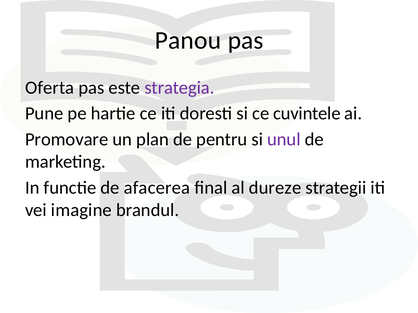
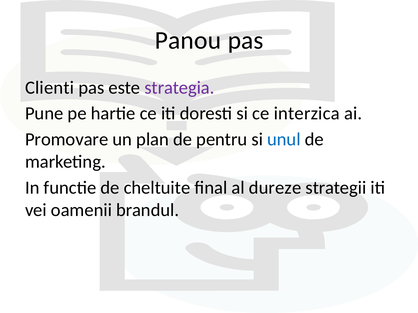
Oferta: Oferta -> Clienti (50, 88)
cuvintele: cuvintele -> interzica (307, 114)
unul colour: purple -> blue (284, 140)
afacerea: afacerea -> cheltuite (157, 188)
imagine: imagine -> oamenii (81, 210)
